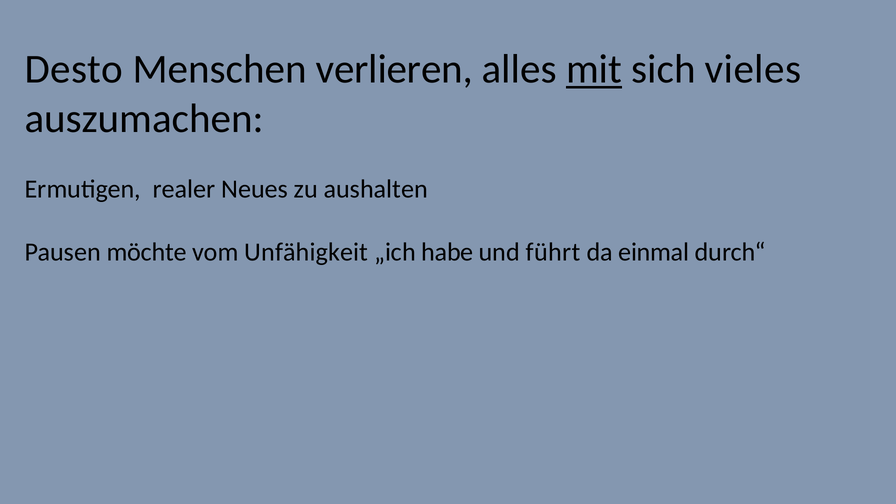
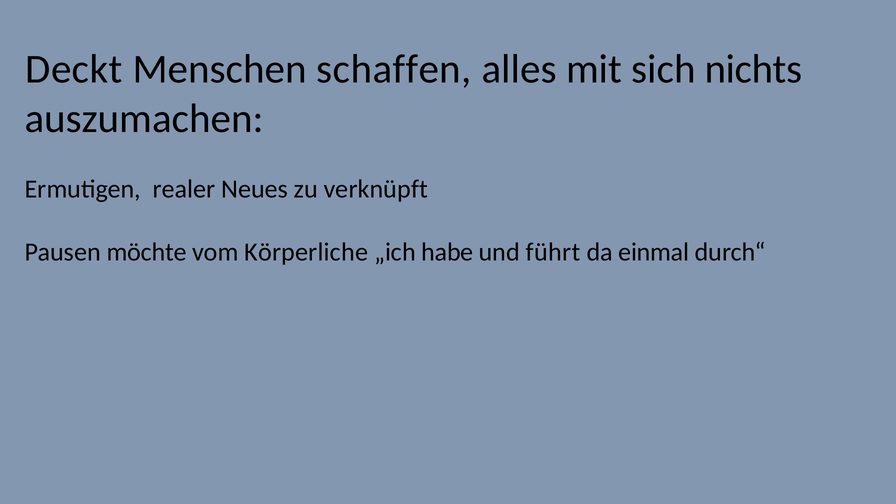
Desto: Desto -> Deckt (74, 69)
verlieren: verlieren -> schaffen (394, 69)
mit underline: present -> none (594, 69)
vieles: vieles -> nichts (753, 69)
aushalten: aushalten -> verknüpft (376, 189)
Unfähigkeit: Unfähigkeit -> Körperliche (306, 252)
